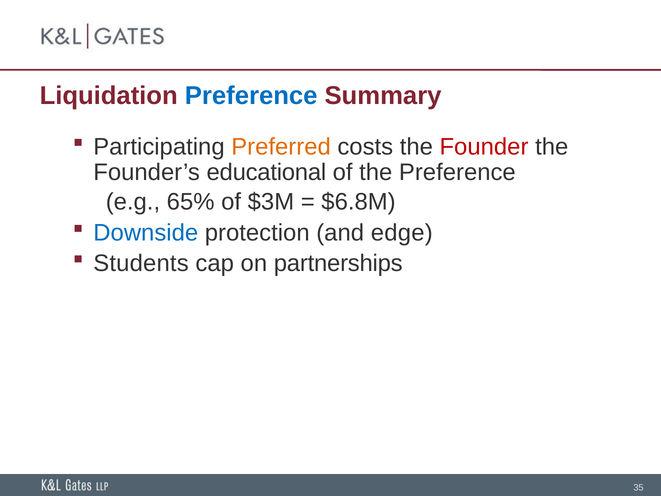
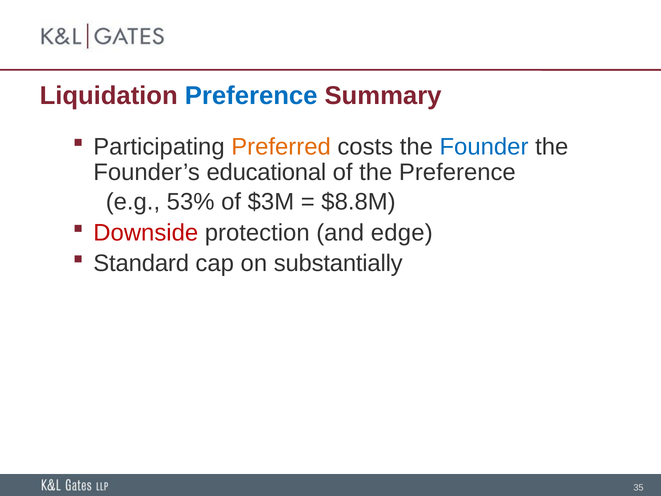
Founder colour: red -> blue (484, 147)
65%: 65% -> 53% (191, 202)
$6.8M: $6.8M -> $8.8M (359, 202)
Downside colour: blue -> red (146, 233)
Students: Students -> Standard (141, 263)
partnerships: partnerships -> substantially (338, 263)
